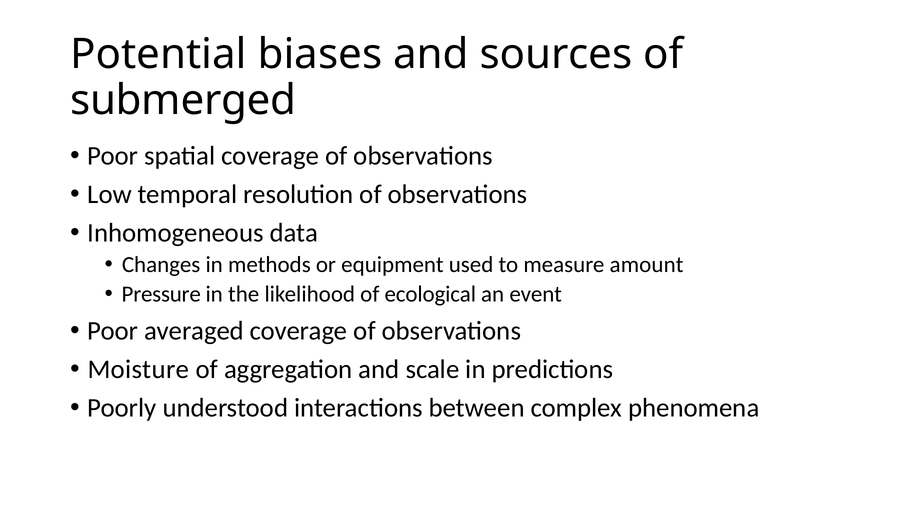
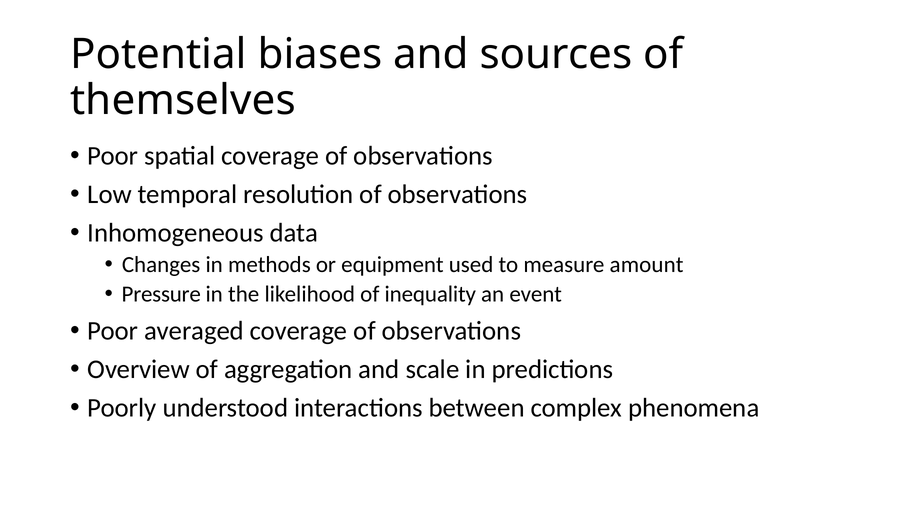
submerged: submerged -> themselves (183, 100)
ecological: ecological -> inequality (430, 294)
Moisture: Moisture -> Overview (139, 369)
